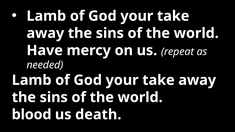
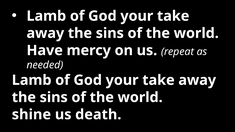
blood: blood -> shine (31, 115)
